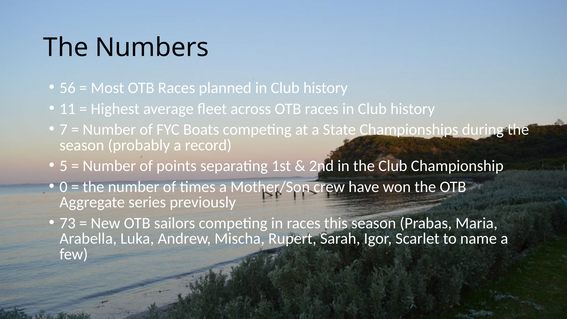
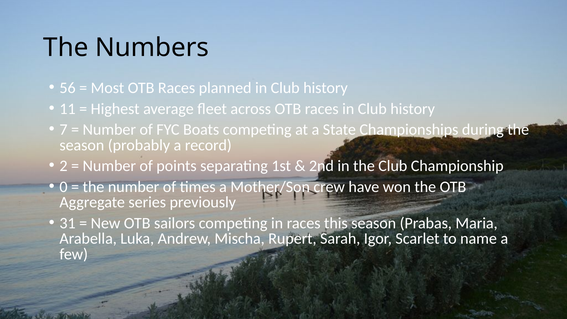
5: 5 -> 2 (64, 166)
73: 73 -> 31 (68, 223)
